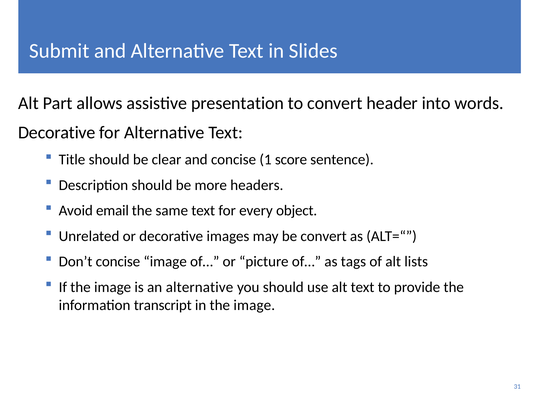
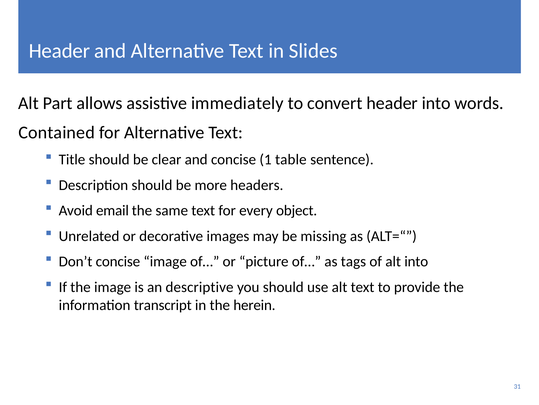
Submit: Submit -> Header (59, 51)
presentation: presentation -> immediately (237, 103)
Decorative: Decorative -> Contained (57, 132)
score: score -> table (291, 159)
be convert: convert -> missing (324, 236)
alt lists: lists -> into (416, 261)
an alternative: alternative -> descriptive (200, 287)
in the image: image -> herein (254, 305)
